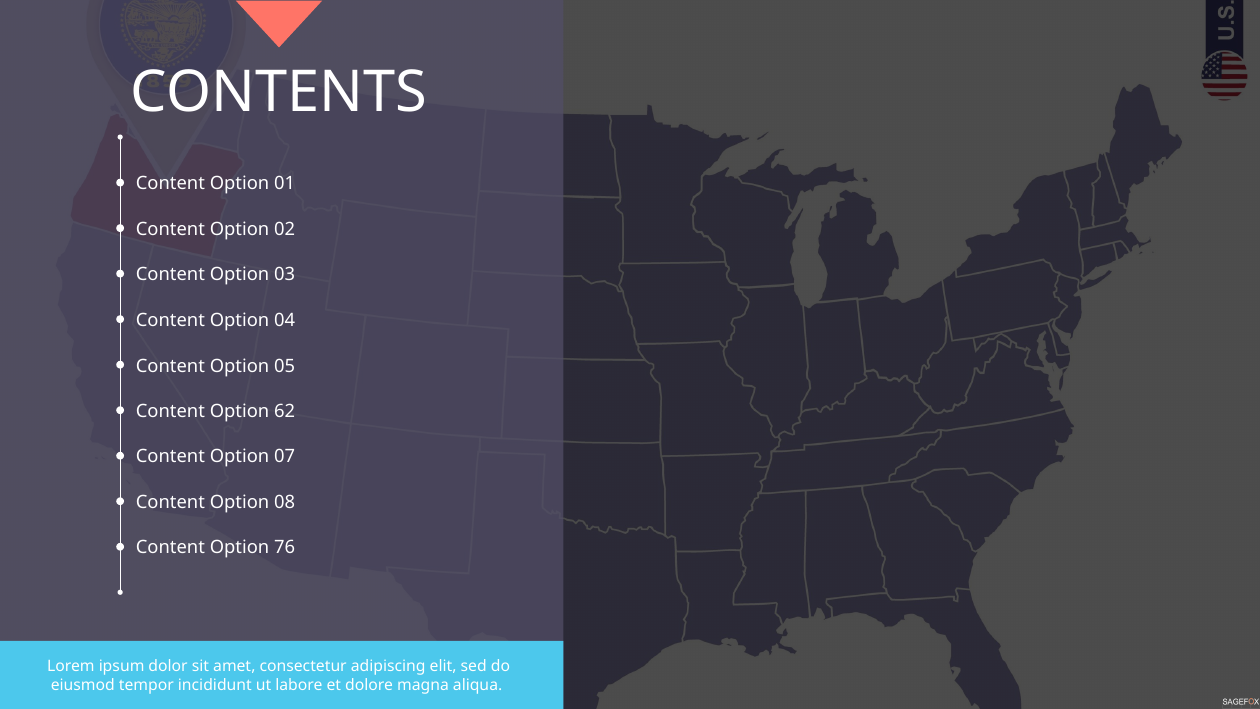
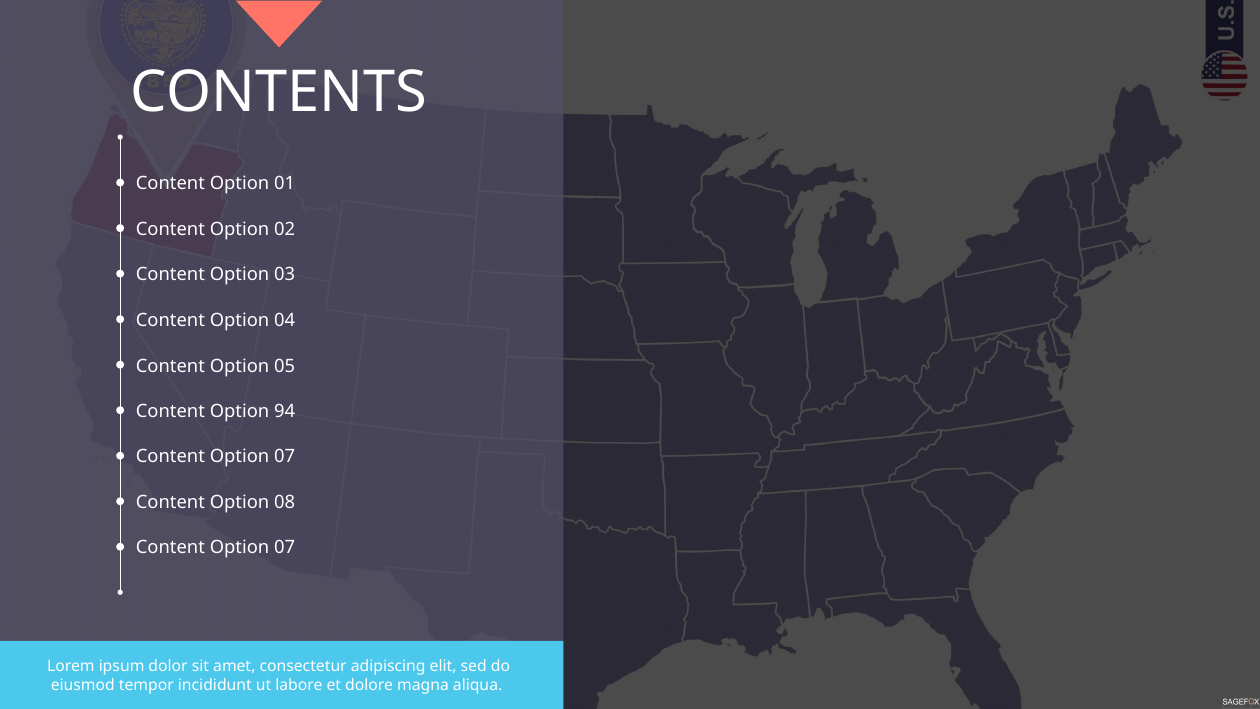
62: 62 -> 94 (285, 411)
76: 76 -> 07 (285, 548)
